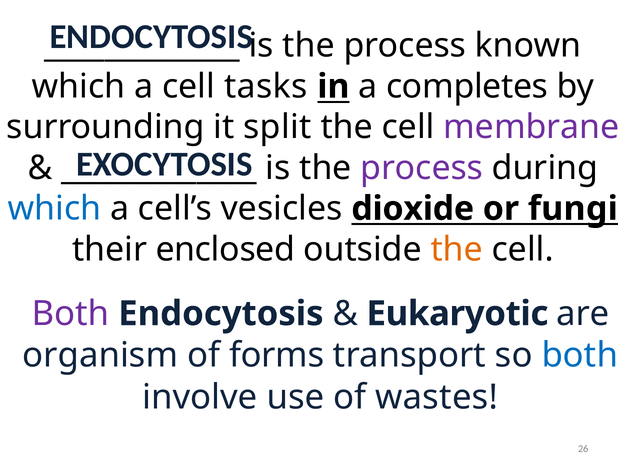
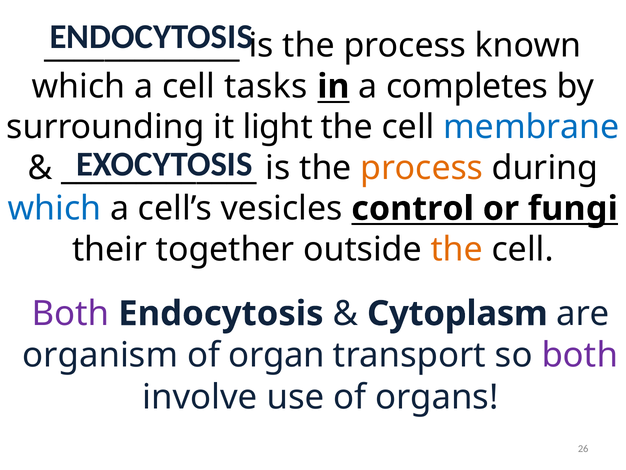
split: split -> light (278, 127)
membrane colour: purple -> blue (531, 127)
process colour: purple -> orange (422, 168)
dioxide: dioxide -> control (413, 208)
enclosed: enclosed -> together (225, 249)
Eukaryotic: Eukaryotic -> Cytoplasm (457, 313)
forms: forms -> organ (277, 355)
both colour: blue -> purple (580, 355)
wastes: wastes -> organs (437, 397)
